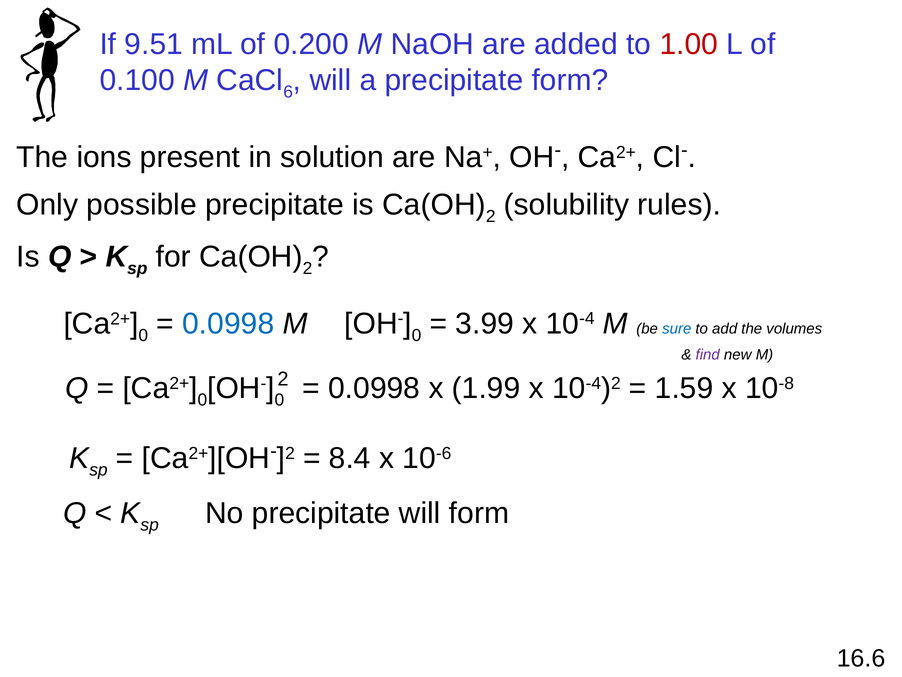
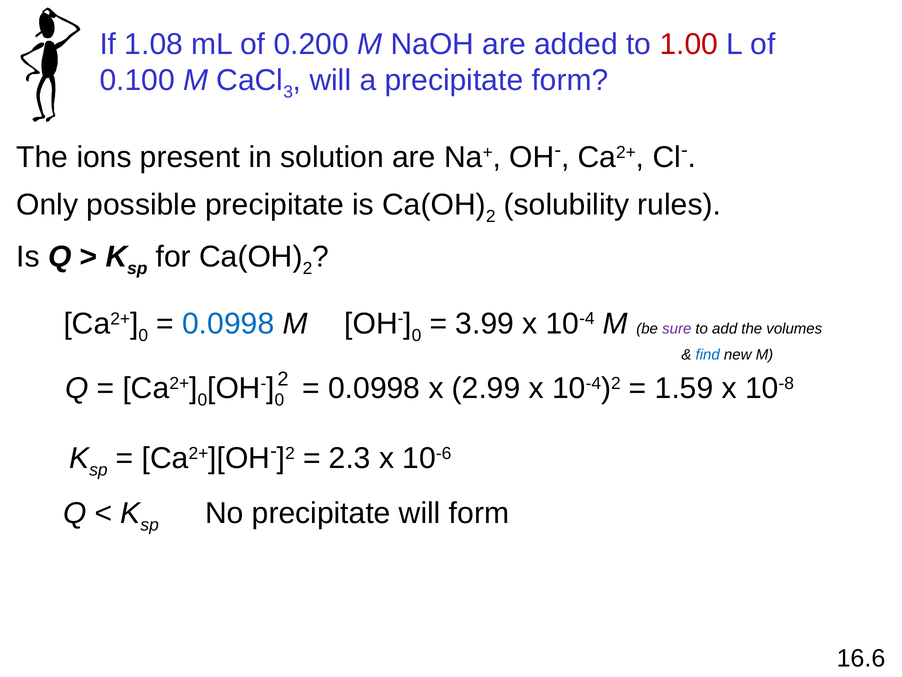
9.51: 9.51 -> 1.08 (154, 44)
6: 6 -> 3 (288, 92)
sure colour: blue -> purple (677, 328)
find colour: purple -> blue (708, 354)
1.99: 1.99 -> 2.99 (486, 388)
8.4: 8.4 -> 2.3 (350, 458)
